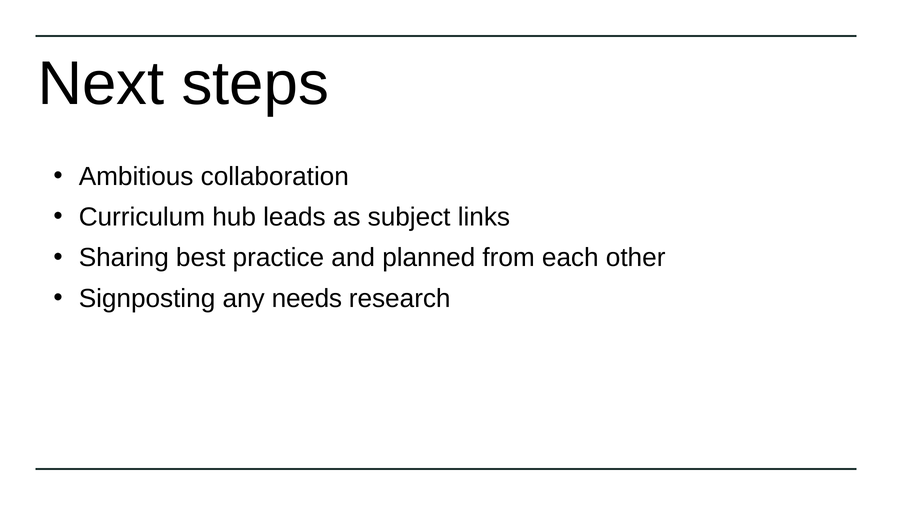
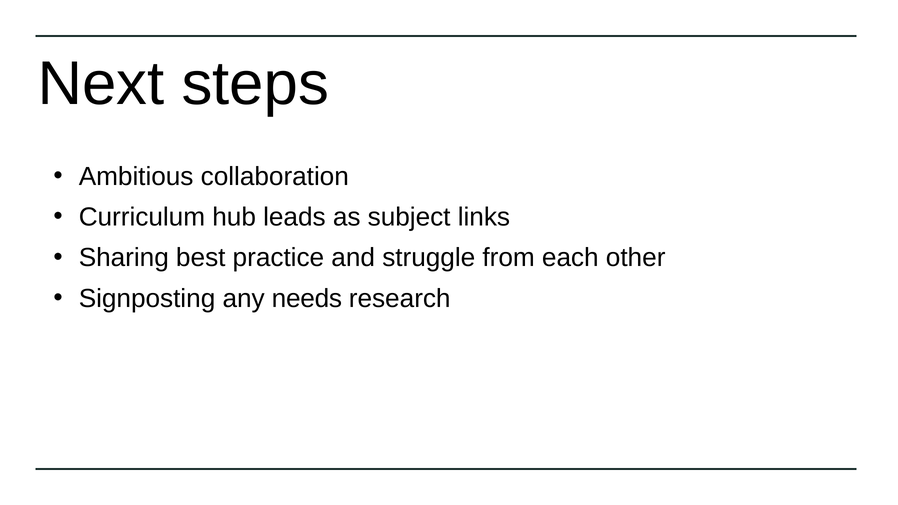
planned: planned -> struggle (429, 258)
